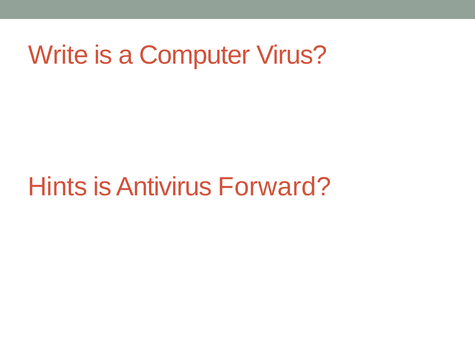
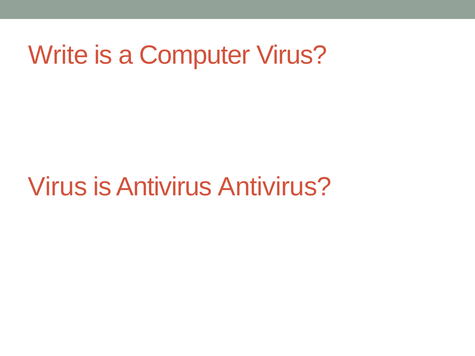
Hints: Hints -> Virus (58, 187)
Antivirus Forward: Forward -> Antivirus (275, 187)
